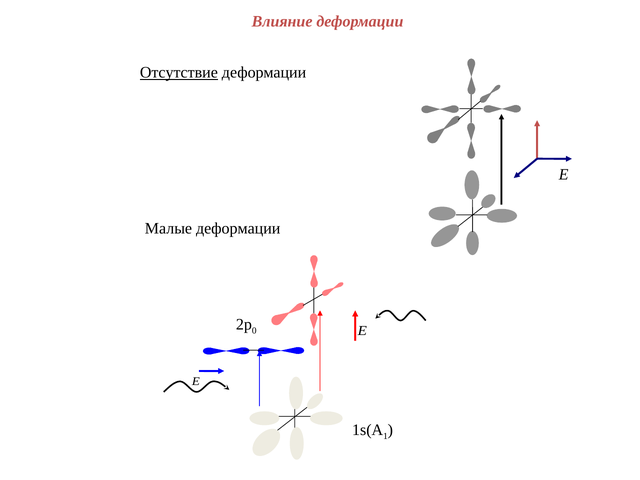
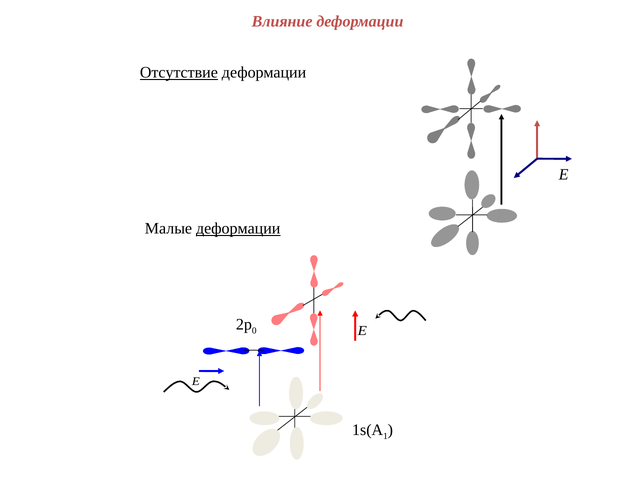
деформации underline: none -> present (238, 229)
